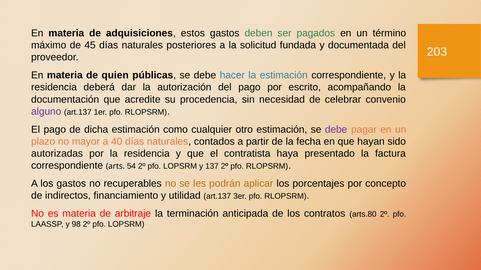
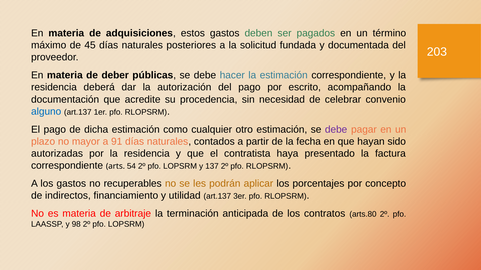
quien: quien -> deber (115, 75)
alguno colour: purple -> blue (46, 112)
40: 40 -> 91 (117, 142)
